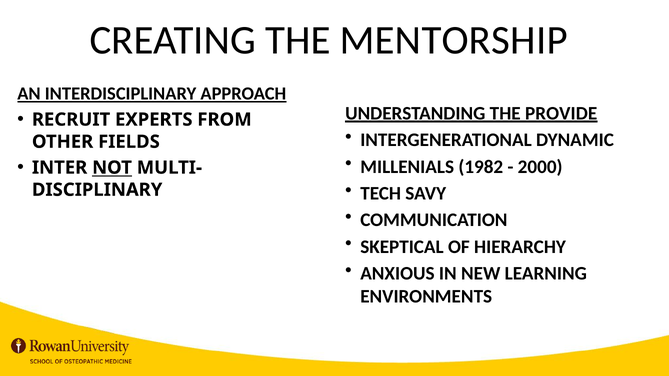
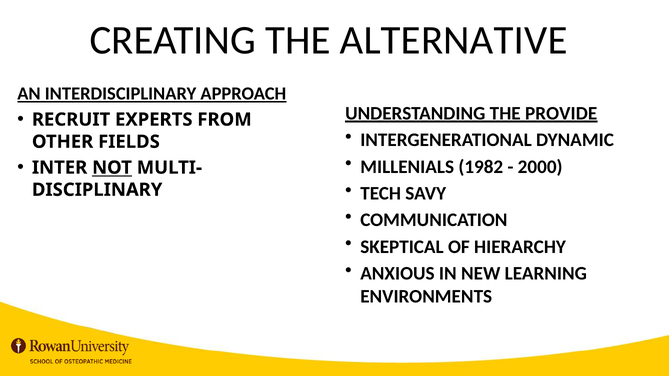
MENTORSHIP: MENTORSHIP -> ALTERNATIVE (454, 40)
